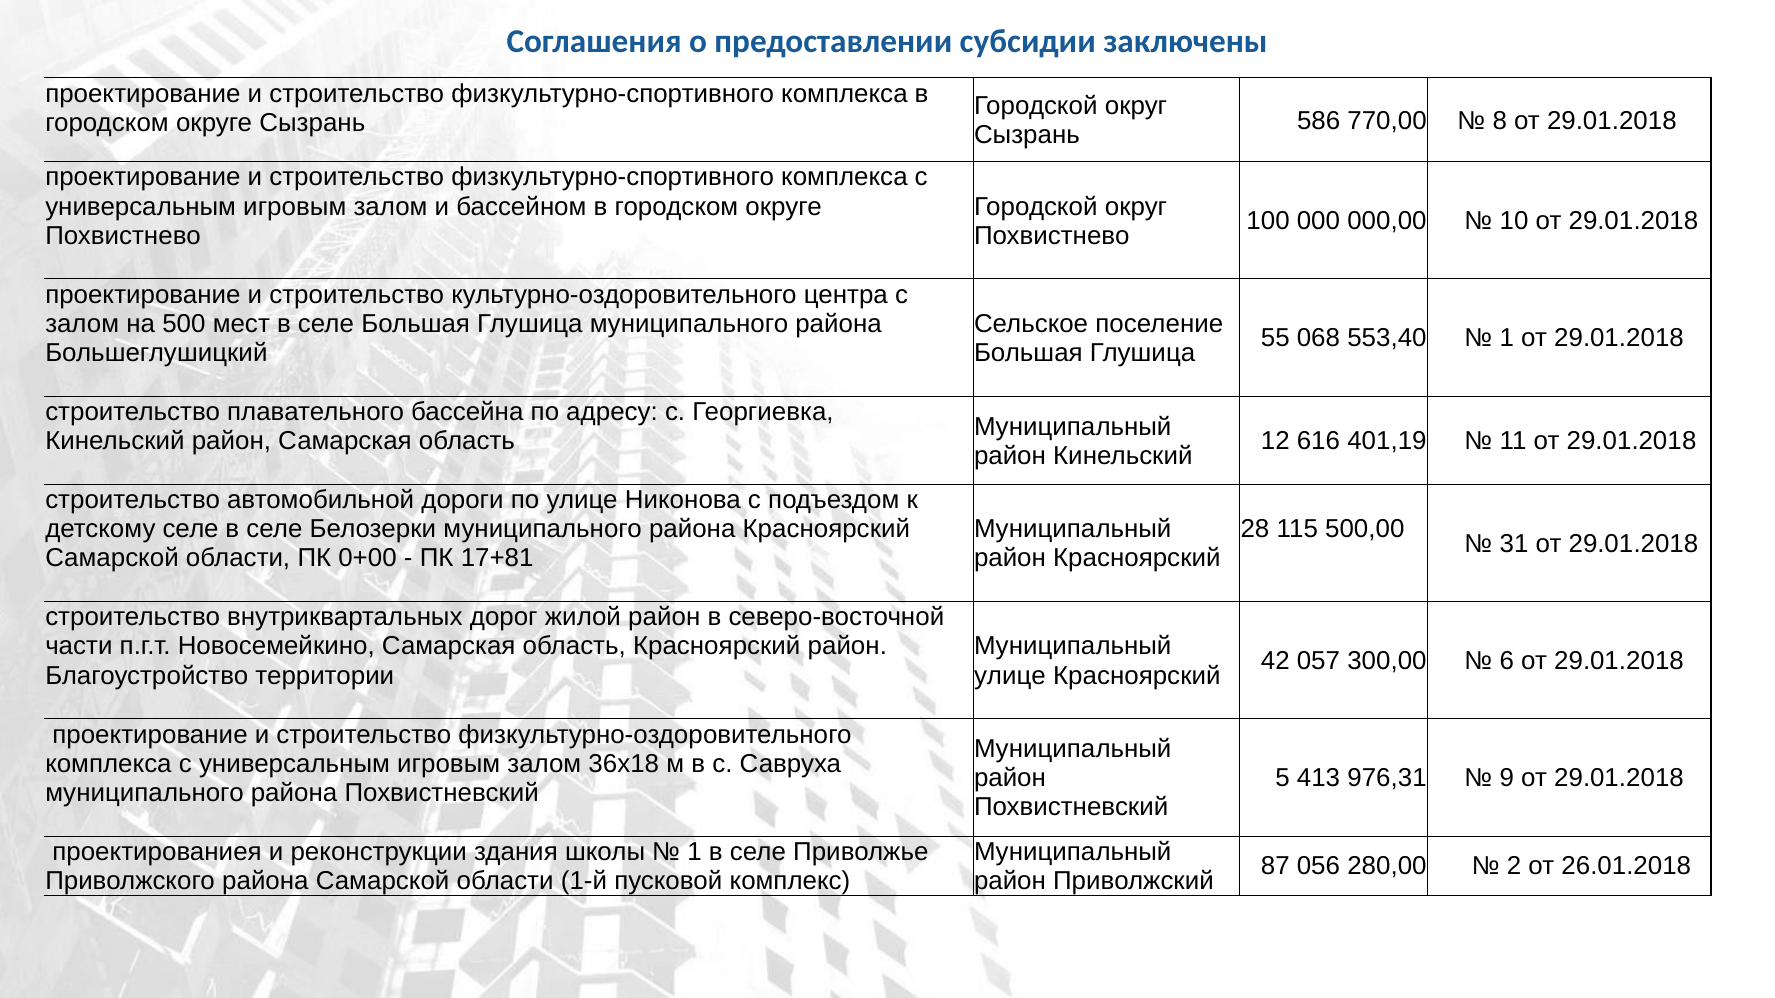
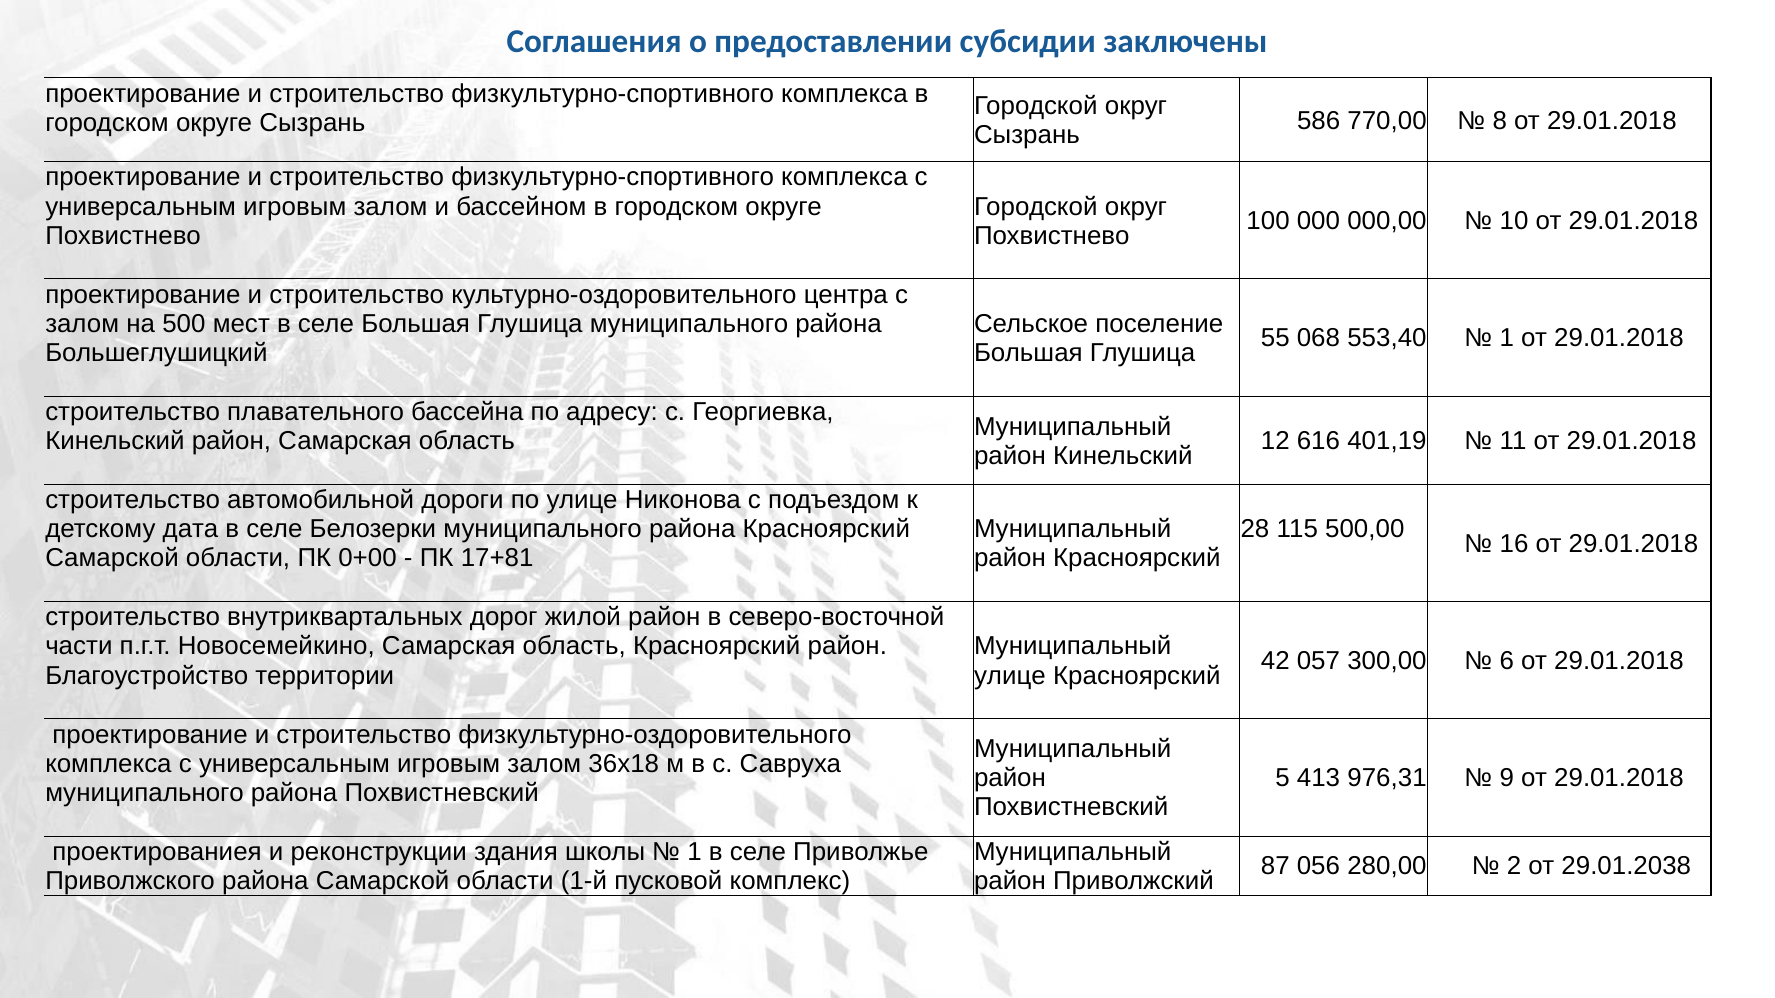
детскому селе: селе -> дата (191, 529)
31: 31 -> 16 (1514, 544)
26.01.2018: 26.01.2018 -> 29.01.2038 (1626, 867)
